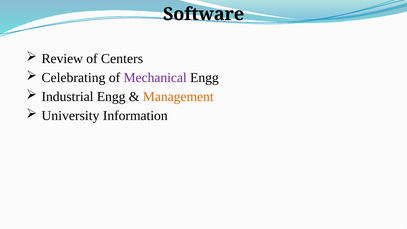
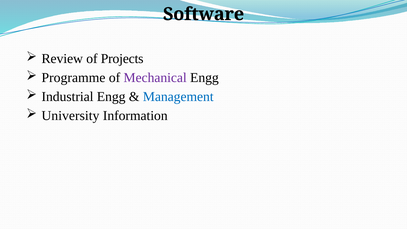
Centers: Centers -> Projects (122, 59)
Celebrating: Celebrating -> Programme (73, 78)
Management colour: orange -> blue (178, 97)
